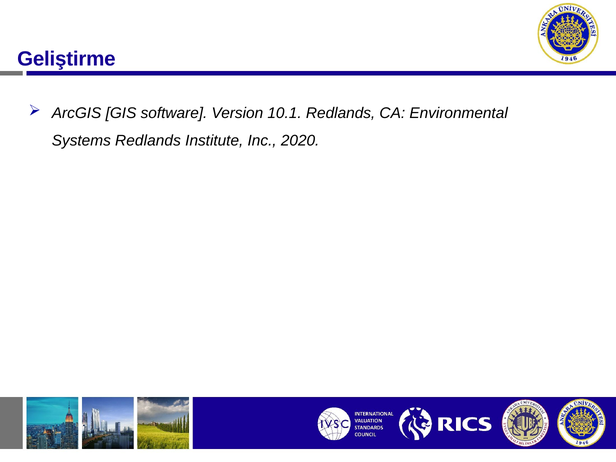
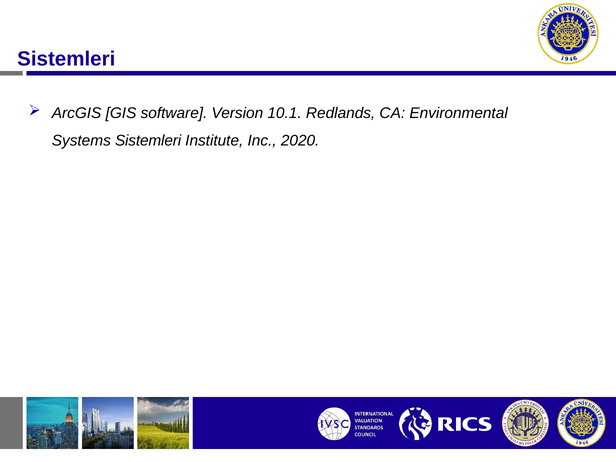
Geliştirme: Geliştirme -> Sistemleri (66, 59)
Systems Redlands: Redlands -> Sistemleri (148, 141)
